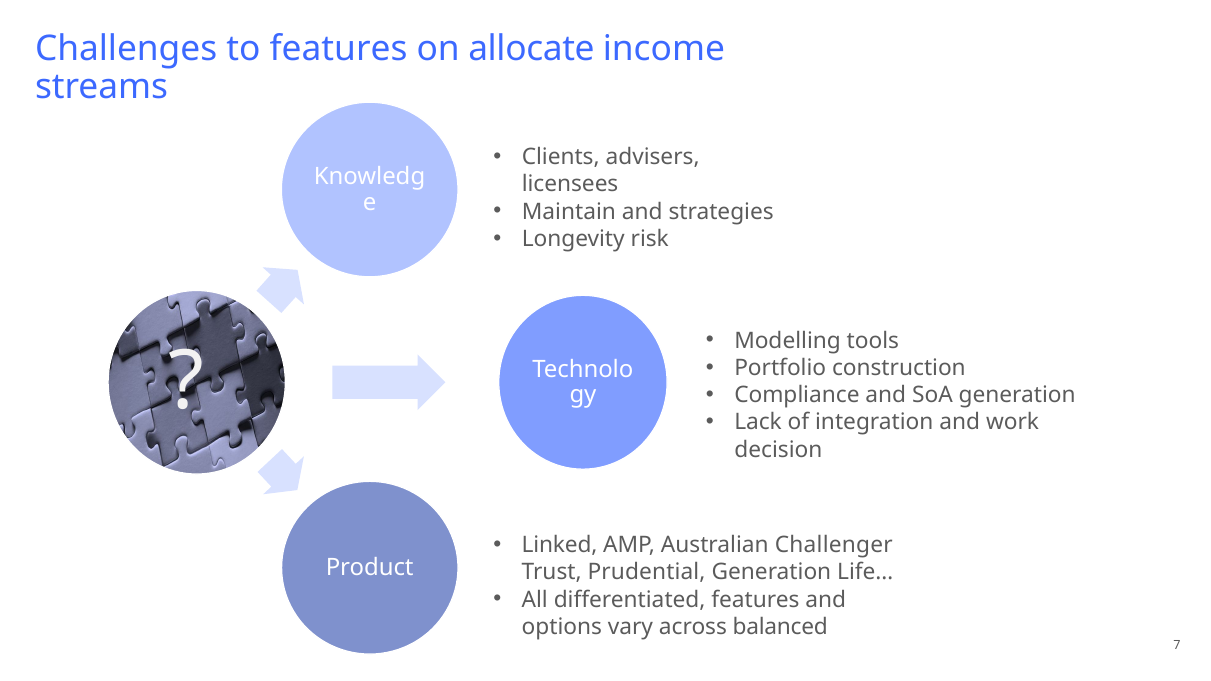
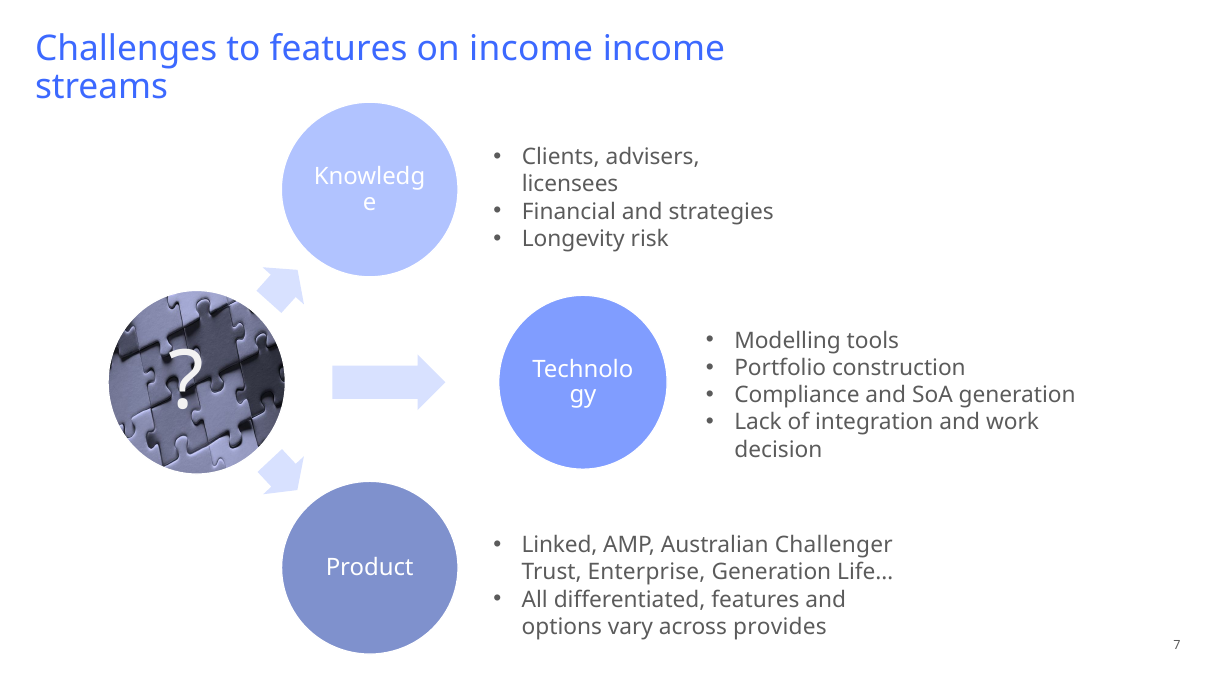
on allocate: allocate -> income (531, 49)
Maintain: Maintain -> Financial (569, 212)
Prudential: Prudential -> Enterprise (647, 572)
balanced: balanced -> provides (780, 627)
